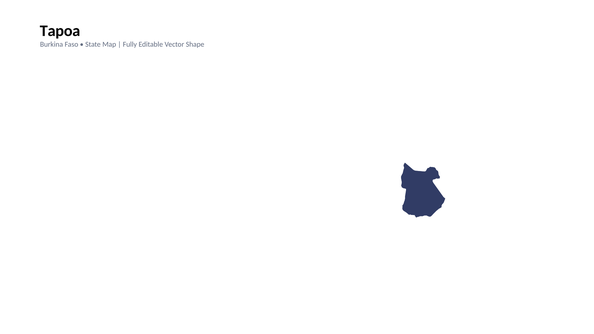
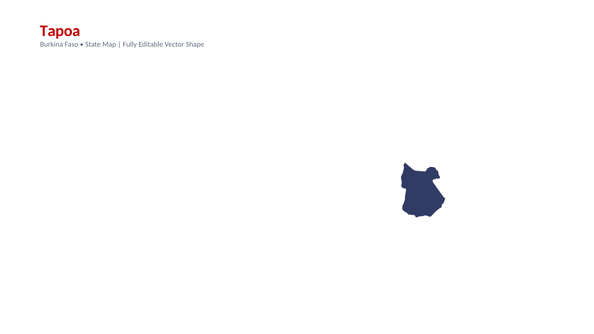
Tapoa colour: black -> red (60, 31)
